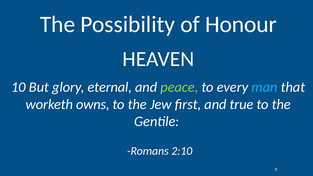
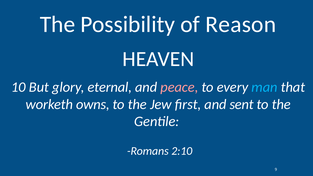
Honour: Honour -> Reason (241, 24)
peace colour: light green -> pink (179, 87)
true: true -> sent (242, 104)
